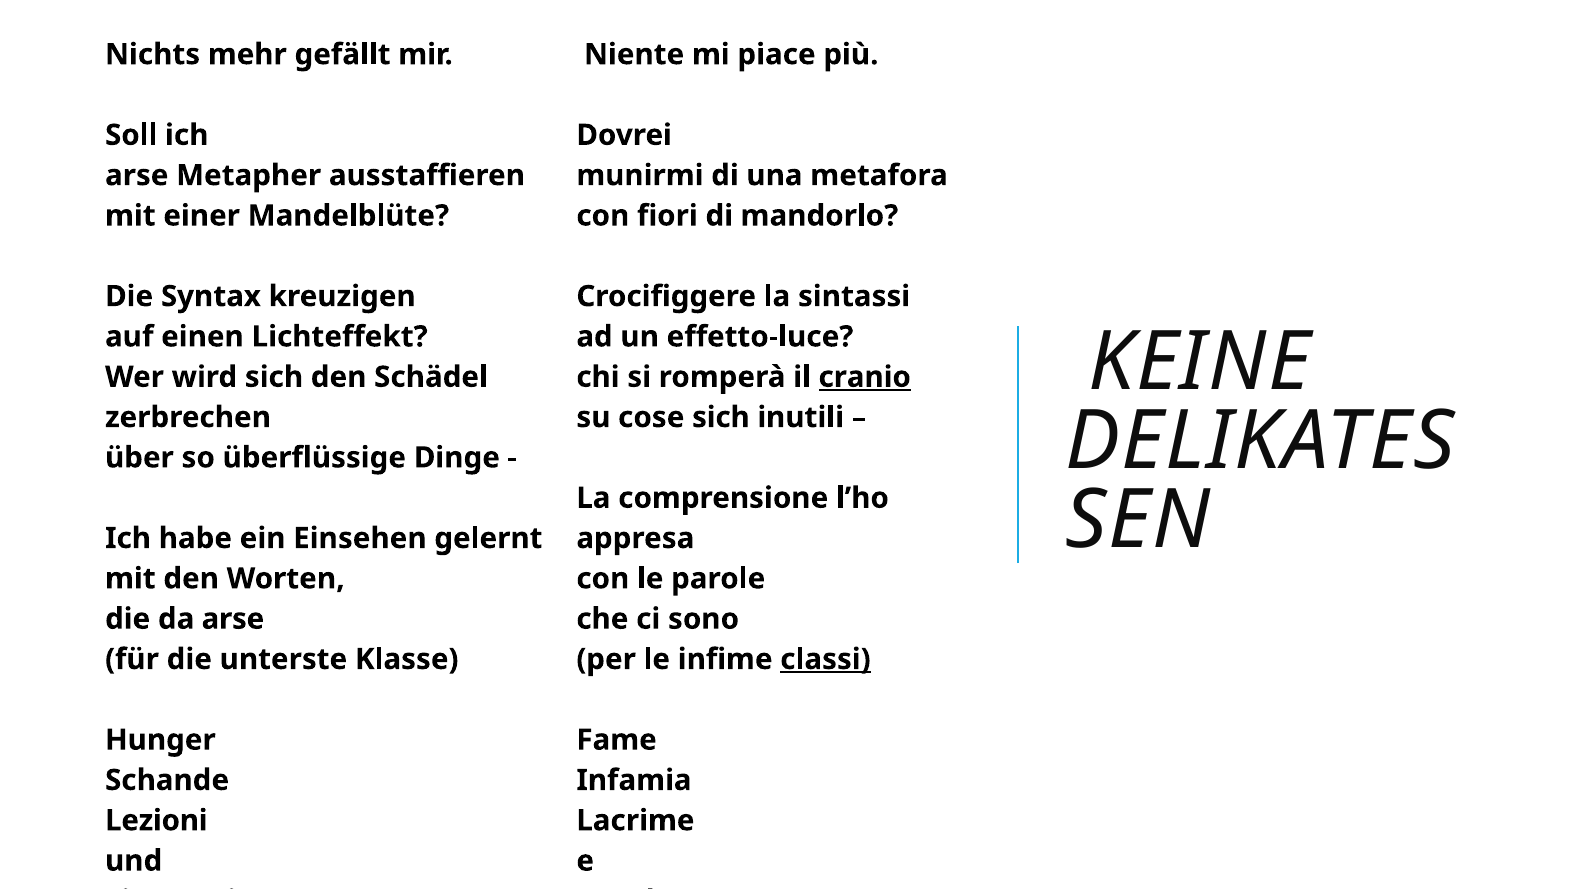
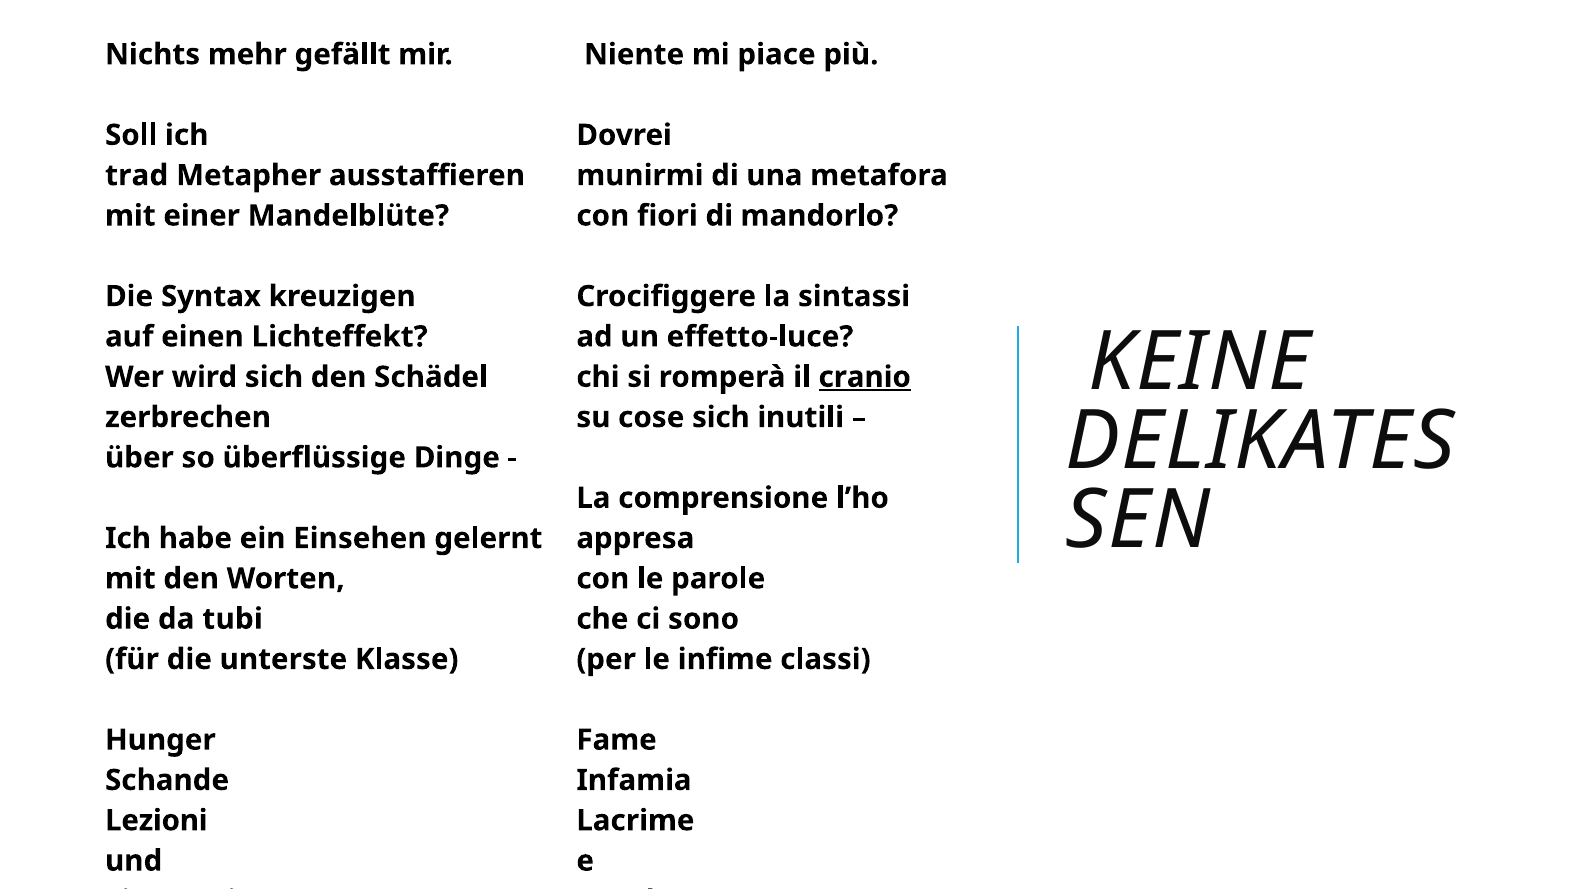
arse: arse -> trad (137, 175)
da arse: arse -> tubi (233, 619)
classi underline: present -> none (825, 659)
